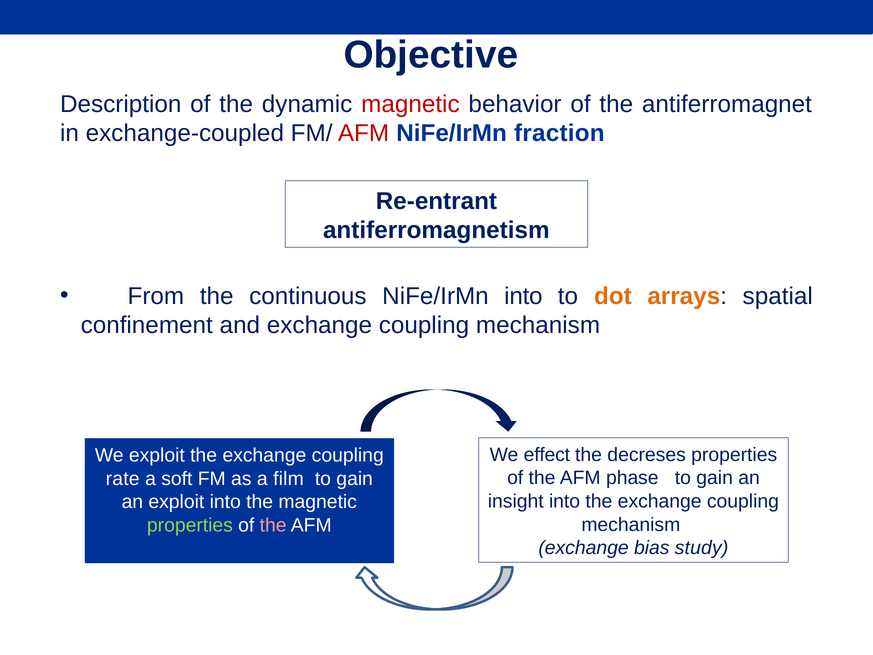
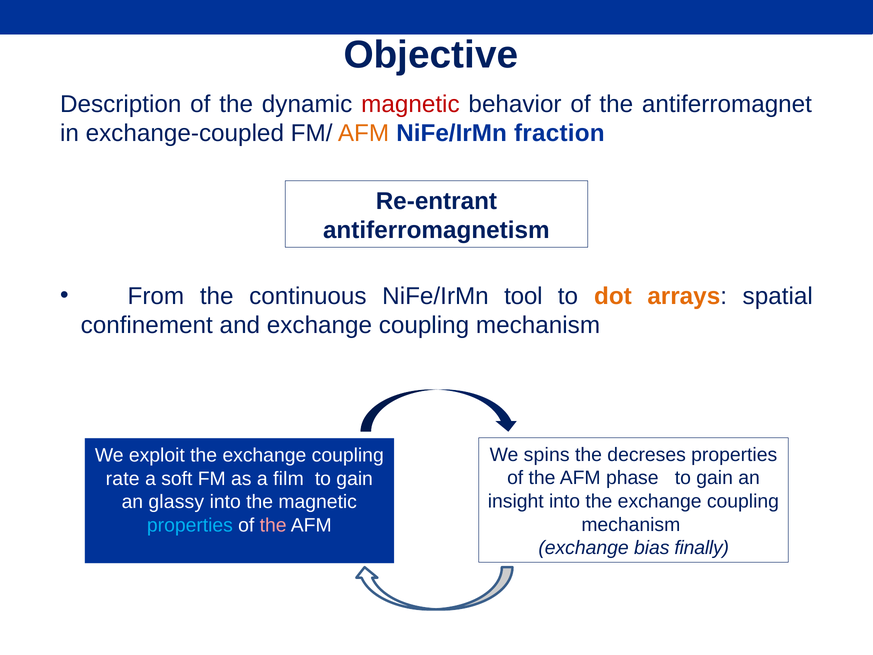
AFM colour: red -> orange (364, 133)
NiFe/IrMn into: into -> tool (523, 296)
effect: effect -> spins (547, 455)
an exploit: exploit -> glassy (176, 502)
properties colour: light green -> light blue (190, 525)
study: study -> finally (702, 548)
